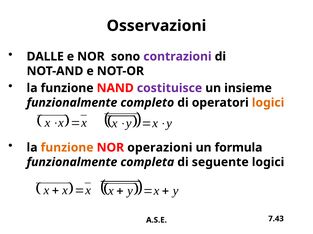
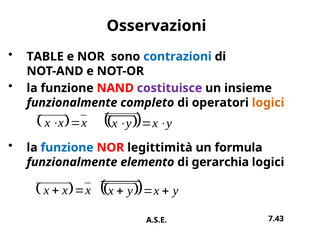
DALLE: DALLE -> TABLE (45, 57)
contrazioni colour: purple -> blue (177, 57)
funzione colour: orange -> blue (67, 148)
operazioni: operazioni -> legittimità (160, 148)
completa: completa -> elemento (147, 163)
seguente: seguente -> gerarchia (220, 163)
